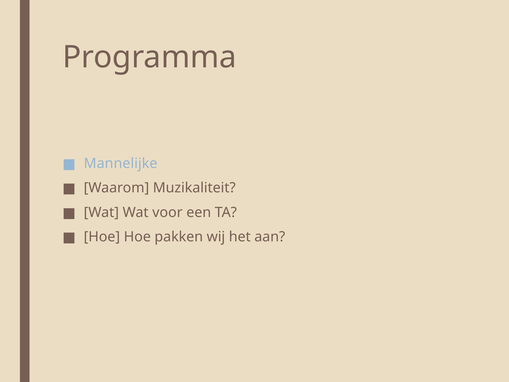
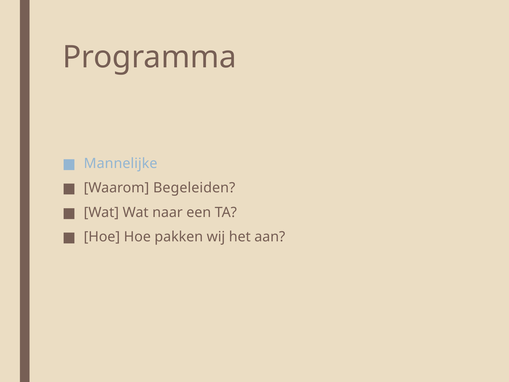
Muzikaliteit: Muzikaliteit -> Begeleiden (194, 188)
voor: voor -> naar (167, 212)
